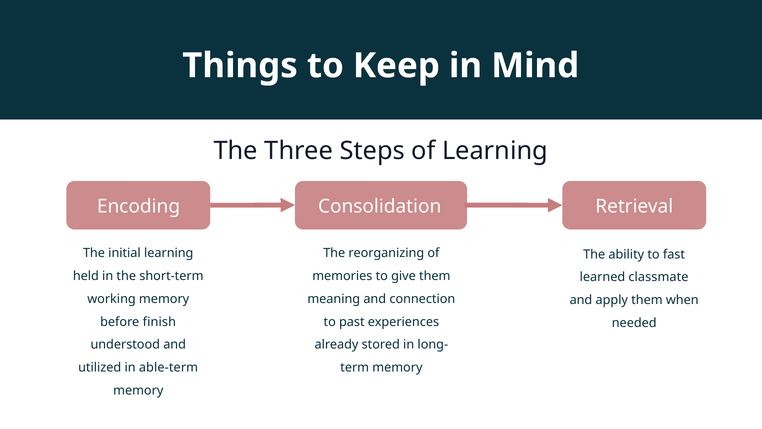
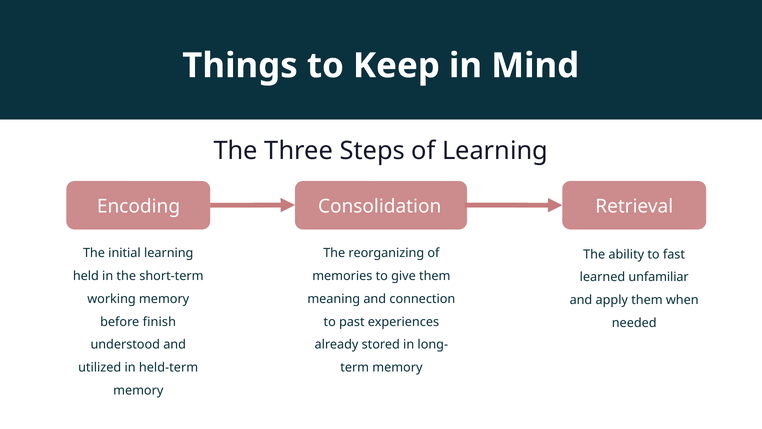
classmate: classmate -> unfamiliar (659, 277)
able-term: able-term -> held-term (169, 367)
